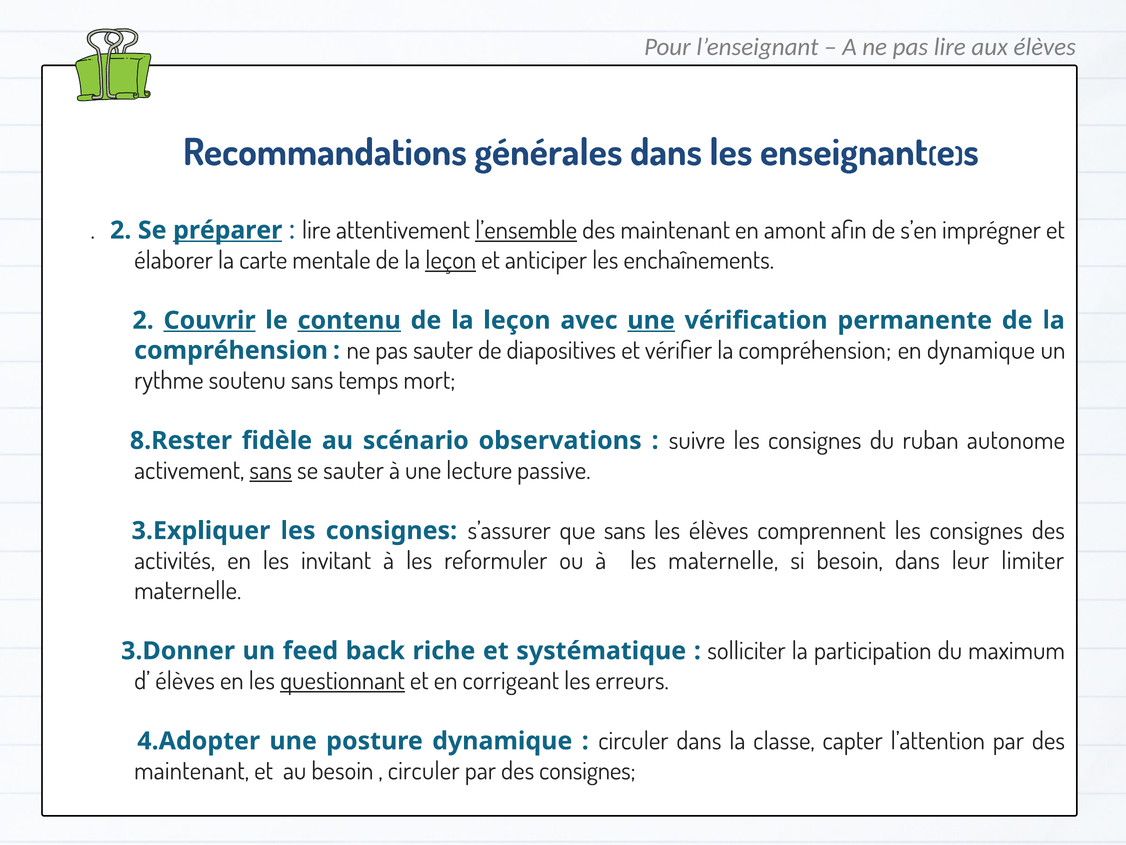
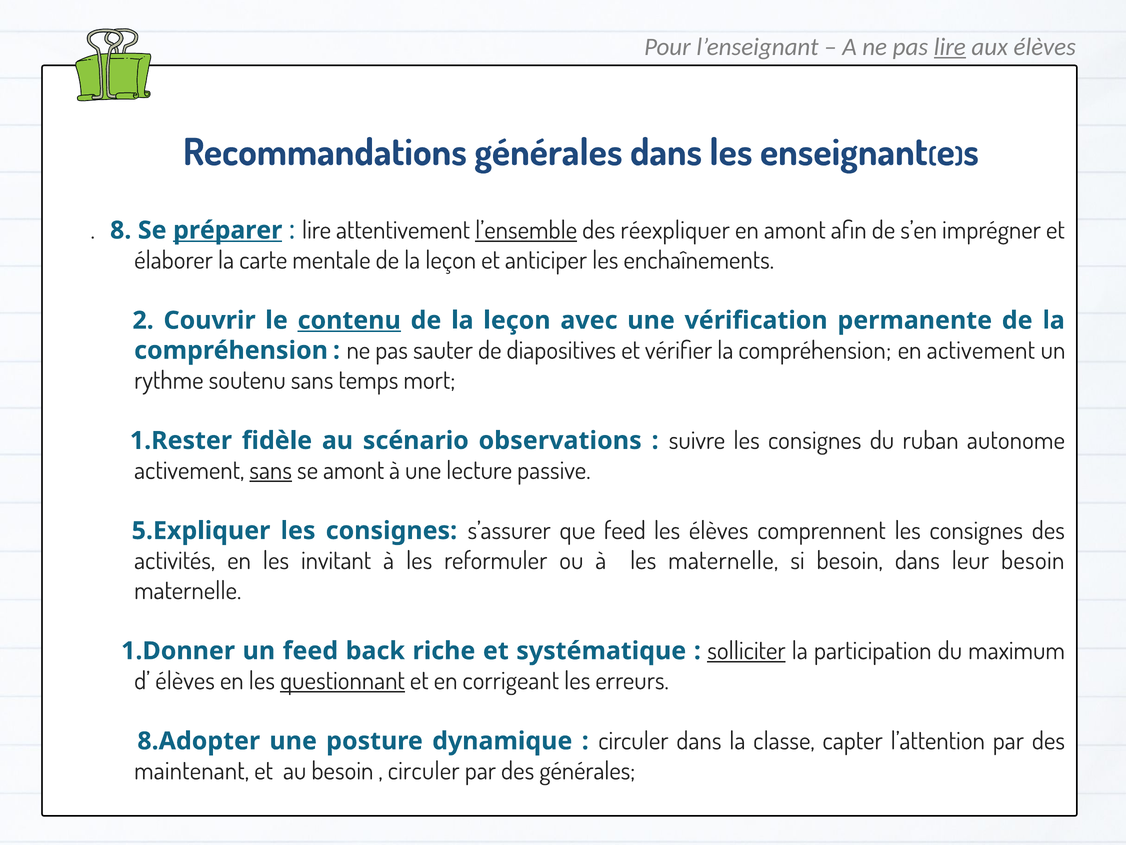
lire underline: none -> present (950, 47)
2: 2 -> 8 (121, 230)
maintenant: maintenant -> réexpliquer (675, 230)
leçon underline: present -> none (451, 260)
Couvrir underline: present -> none (210, 320)
une underline: present -> none (651, 320)
en dynamique: dynamique -> activement (981, 350)
8.Rester: 8.Rester -> 1.Rester (181, 440)
se sauter: sauter -> amont (354, 470)
3.Expliquer: 3.Expliquer -> 5.Expliquer (201, 530)
que sans: sans -> feed (625, 530)
leur limiter: limiter -> besoin (1033, 561)
3.Donner: 3.Donner -> 1.Donner (178, 651)
solliciter underline: none -> present (746, 651)
4.Adopter: 4.Adopter -> 8.Adopter (199, 741)
des consignes: consignes -> générales (587, 771)
